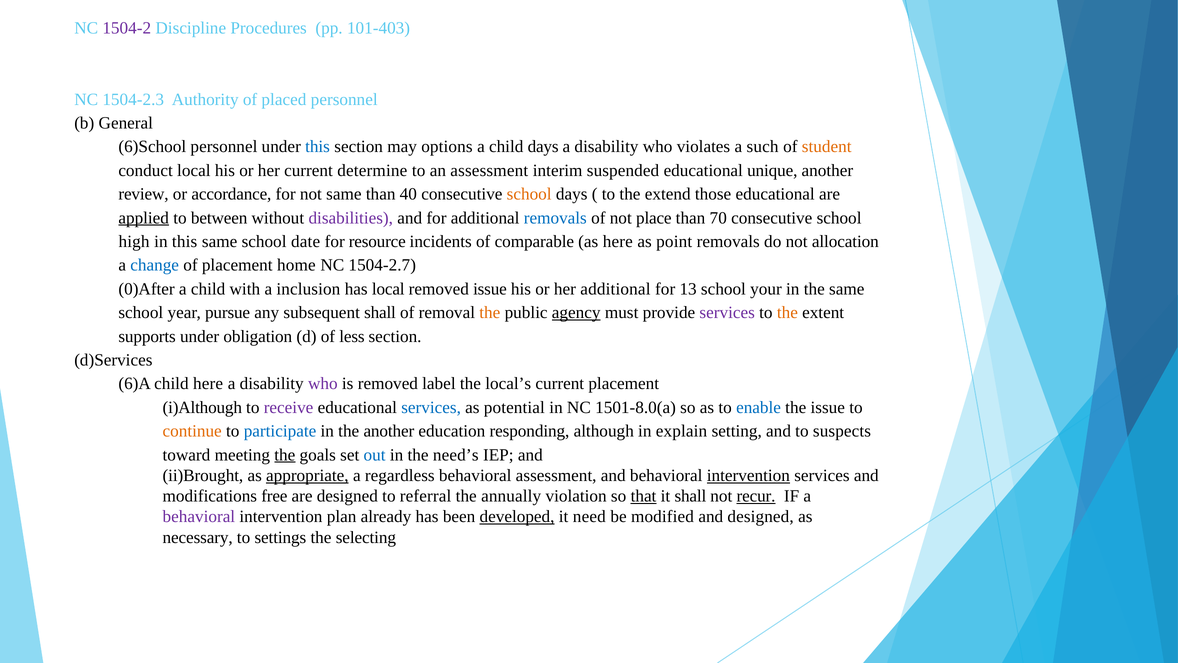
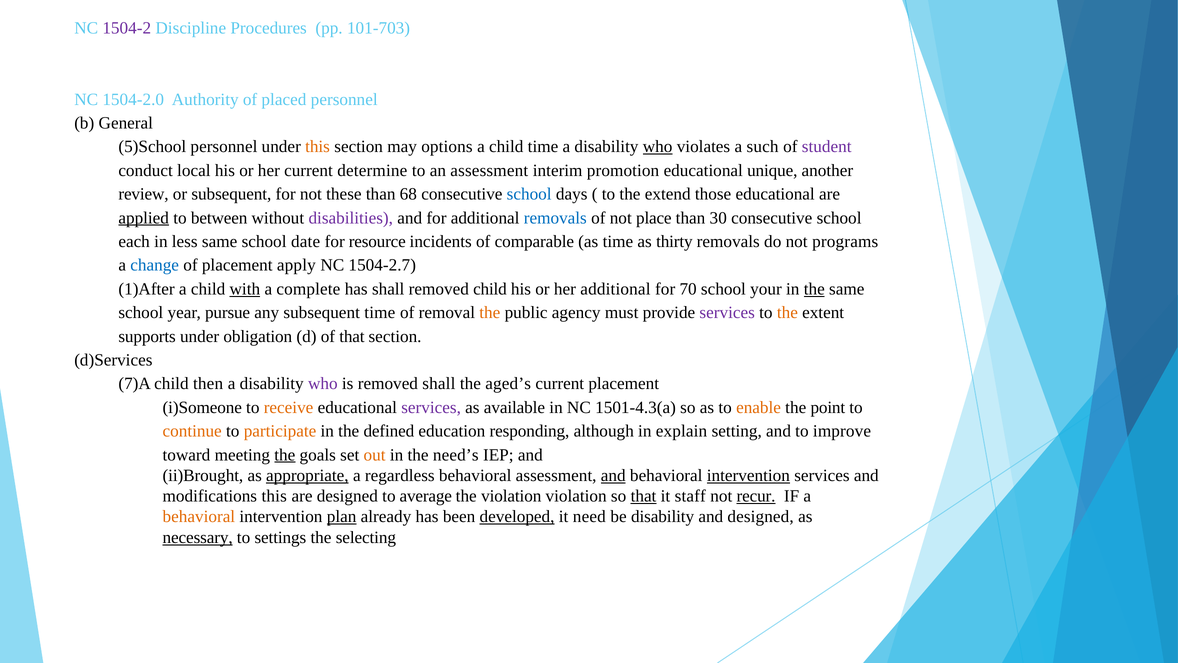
101-403: 101-403 -> 101-703 (379, 28)
1504-2.3: 1504-2.3 -> 1504-2.0 (133, 99)
6)School: 6)School -> 5)School (152, 147)
this colour: blue -> orange (318, 147)
child days: days -> time (543, 147)
who underline: none -> present (658, 147)
student colour: orange -> purple (827, 147)
suspended: suspended -> promotion (623, 170)
or accordance: accordance -> subsequent (231, 194)
not same: same -> these (344, 194)
40: 40 -> 68 (408, 194)
school colour: orange -> blue (529, 194)
70: 70 -> 30 (718, 218)
high: high -> each (134, 241)
in this: this -> less (185, 241)
as here: here -> time (618, 241)
point: point -> thirty (674, 241)
allocation: allocation -> programs (845, 241)
home: home -> apply (296, 265)
0)After: 0)After -> 1)After (147, 289)
with underline: none -> present (245, 289)
inclusion: inclusion -> complete (308, 289)
has local: local -> shall (388, 289)
removed issue: issue -> child (490, 289)
13: 13 -> 70 (688, 289)
the underline: none -> present (814, 289)
subsequent shall: shall -> time (380, 312)
agency underline: present -> none (576, 312)
of less: less -> that (352, 336)
6)A: 6)A -> 7)A (135, 384)
child here: here -> then (208, 384)
removed label: label -> shall (439, 384)
local’s: local’s -> aged’s (508, 384)
i)Although: i)Although -> i)Someone (202, 407)
receive colour: purple -> orange (289, 407)
services colour: blue -> purple (431, 407)
potential: potential -> available (514, 407)
1501-8.0(a: 1501-8.0(a -> 1501-4.3(a (636, 407)
enable colour: blue -> orange (759, 407)
the issue: issue -> point (828, 407)
participate colour: blue -> orange (280, 431)
the another: another -> defined (389, 431)
suspects: suspects -> improve (842, 431)
out colour: blue -> orange (375, 455)
and underline: none -> present (613, 475)
modifications free: free -> this (274, 496)
referral: referral -> average (426, 496)
the annually: annually -> violation (511, 496)
it shall: shall -> staff (690, 496)
behavioral colour: purple -> orange (199, 516)
plan underline: none -> present (342, 516)
be modified: modified -> disability (663, 516)
necessary underline: none -> present (198, 537)
